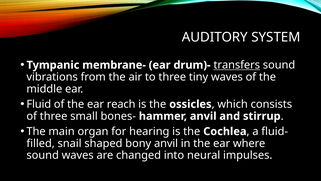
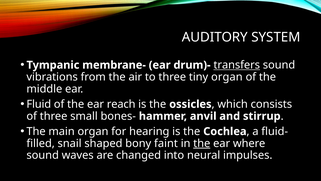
tiny waves: waves -> organ (227, 77)
bony anvil: anvil -> faint (166, 143)
the underline: none -> present (202, 143)
